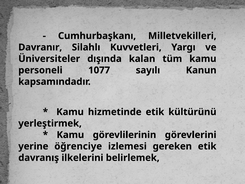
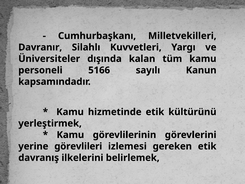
1077: 1077 -> 5166 (99, 70)
öğrenciye: öğrenciye -> görevlileri (78, 146)
